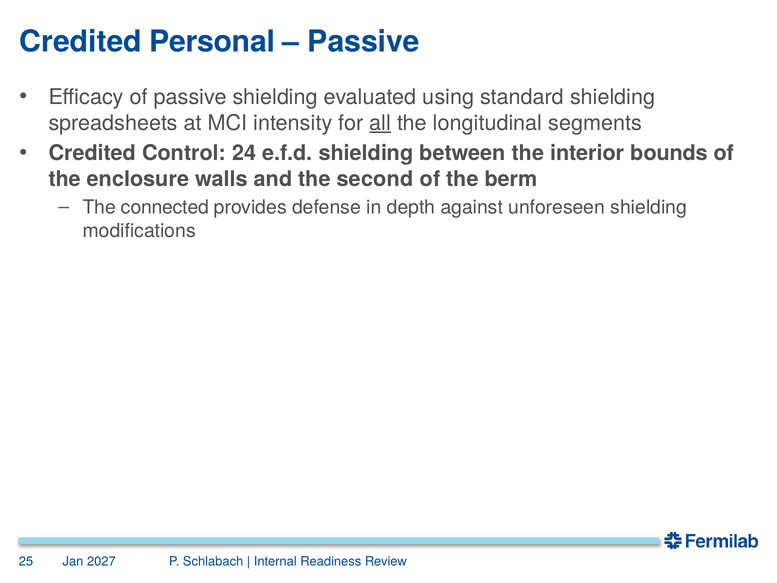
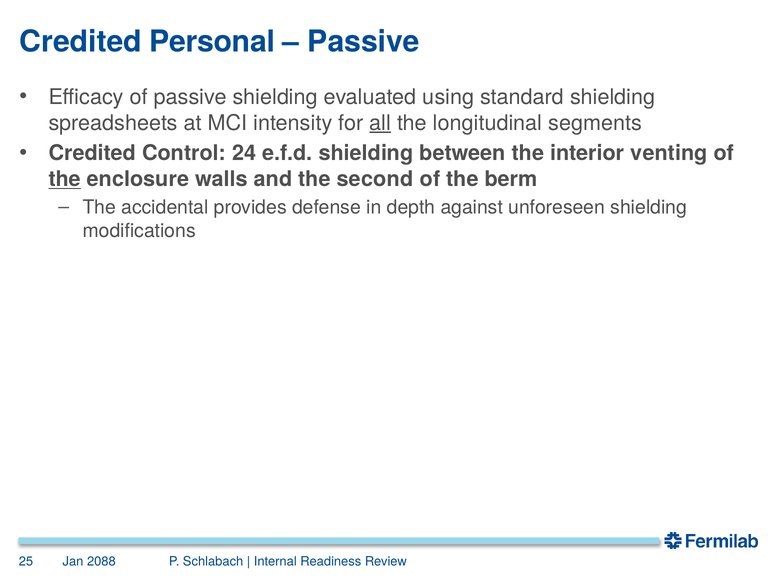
bounds: bounds -> venting (669, 153)
the underline: none -> present (65, 179)
connected: connected -> accidental (165, 207)
2027: 2027 -> 2088 (101, 561)
